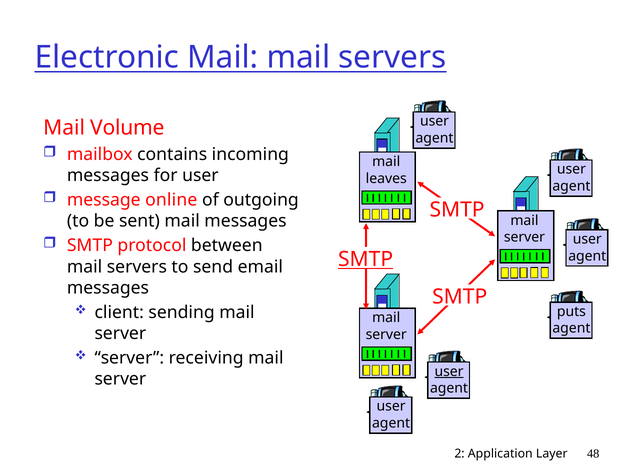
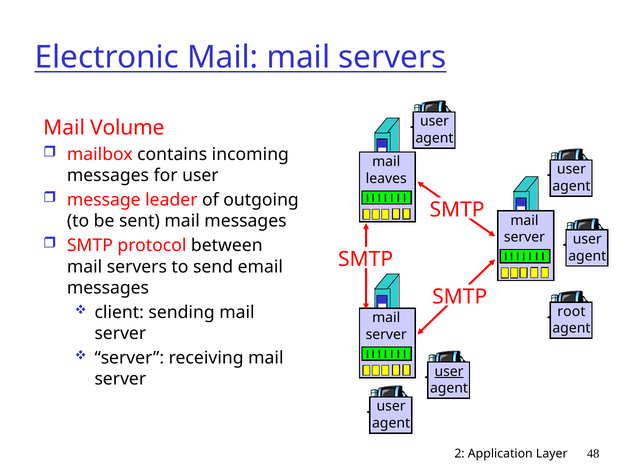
online: online -> leader (171, 200)
SMTP underline: present -> none (366, 259)
puts: puts -> root (571, 311)
